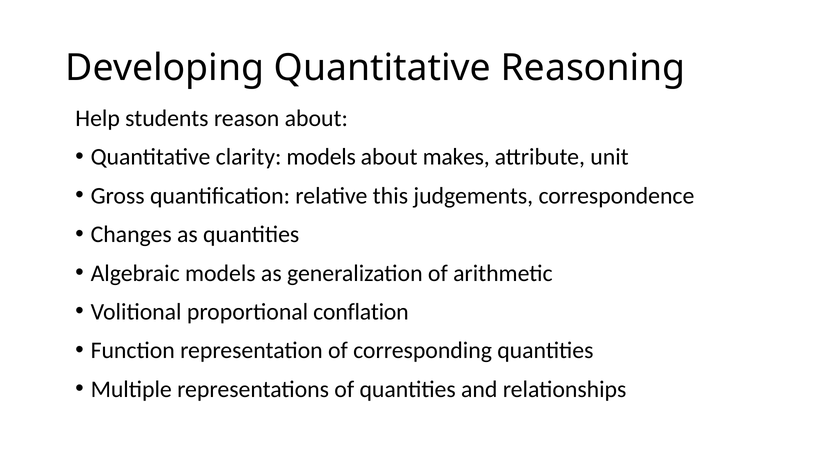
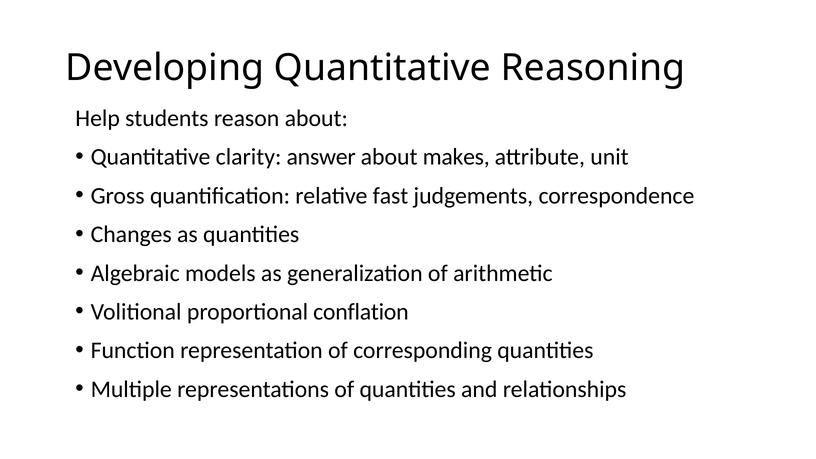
clarity models: models -> answer (321, 157)
this: this -> fast (390, 196)
